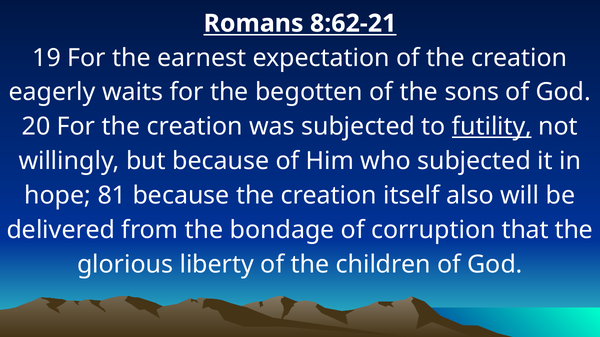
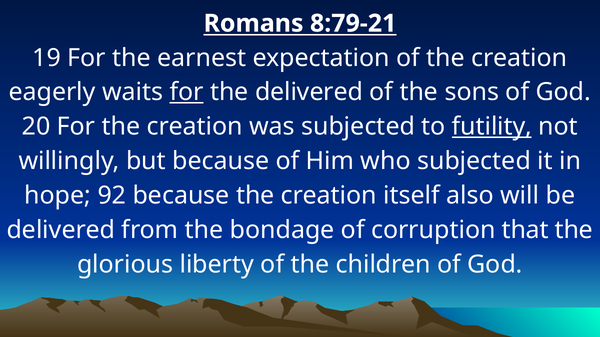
8:62-21: 8:62-21 -> 8:79-21 (353, 23)
for underline: none -> present (187, 92)
the begotten: begotten -> delivered (309, 92)
81: 81 -> 92 (112, 196)
